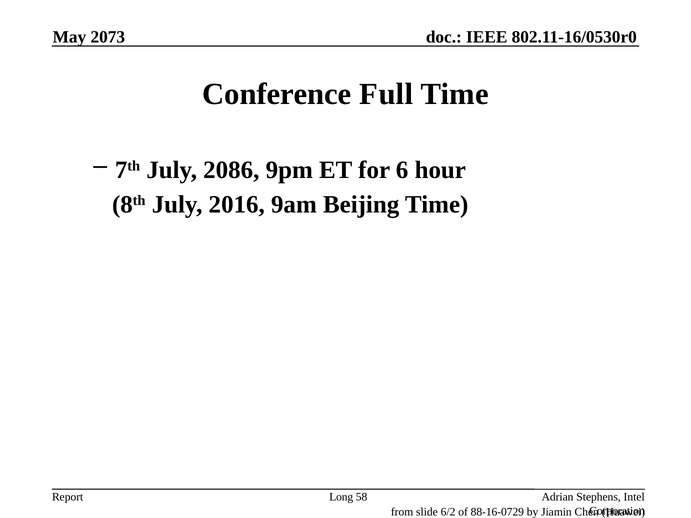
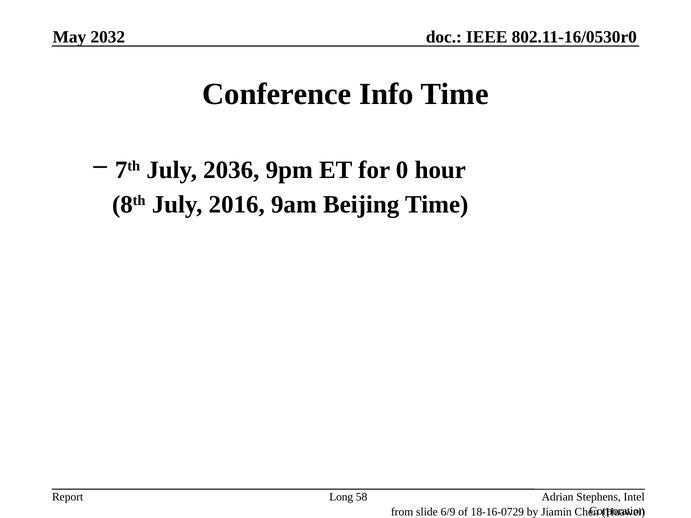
2073: 2073 -> 2032 (108, 37)
Full: Full -> Info (386, 94)
2086: 2086 -> 2036 (231, 170)
6: 6 -> 0 (402, 170)
6/2: 6/2 -> 6/9 (448, 512)
88-16-0729: 88-16-0729 -> 18-16-0729 (497, 512)
